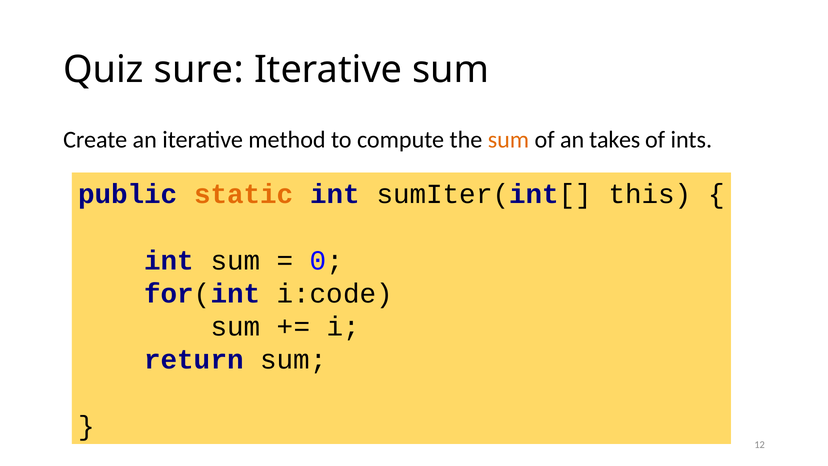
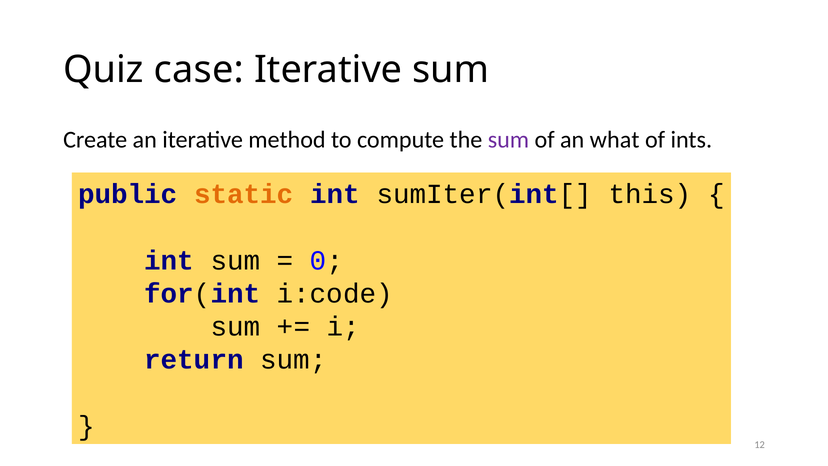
sure: sure -> case (199, 70)
sum colour: orange -> purple (508, 140)
takes: takes -> what (615, 140)
